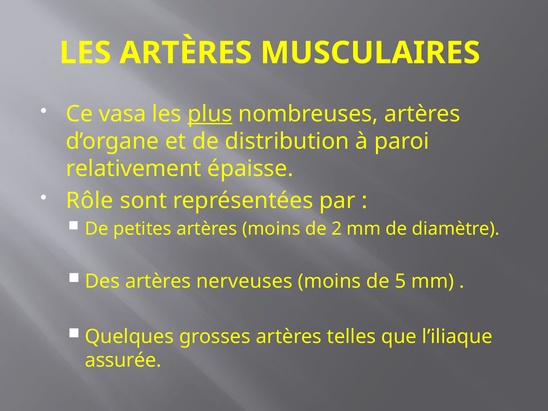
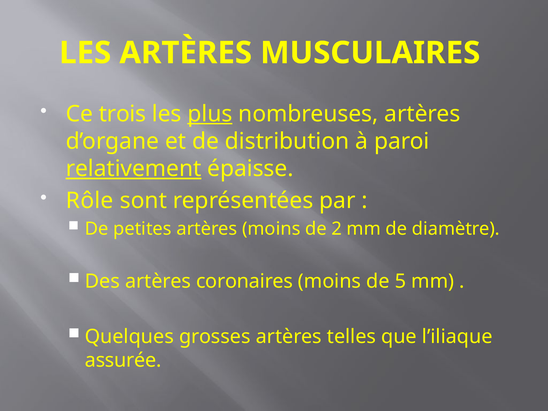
vasa: vasa -> trois (123, 114)
relativement underline: none -> present (134, 169)
nerveuses: nerveuses -> coronaires (245, 281)
